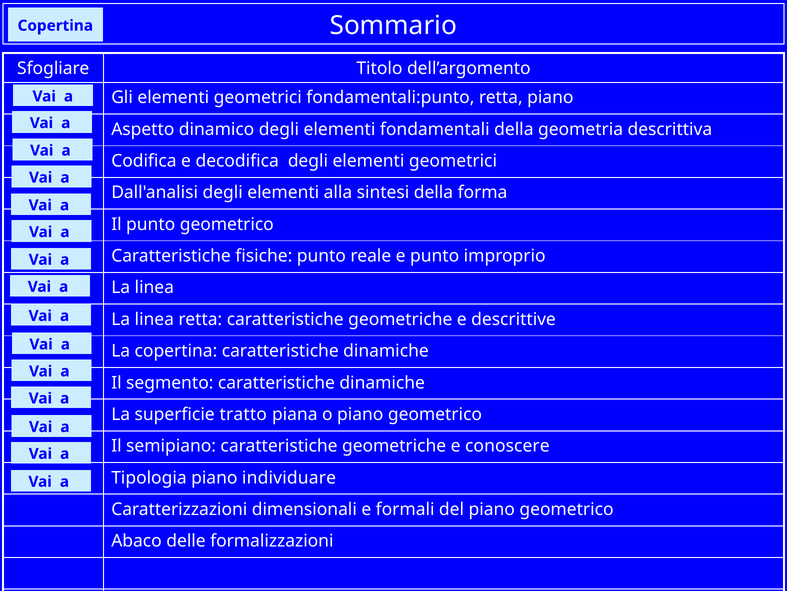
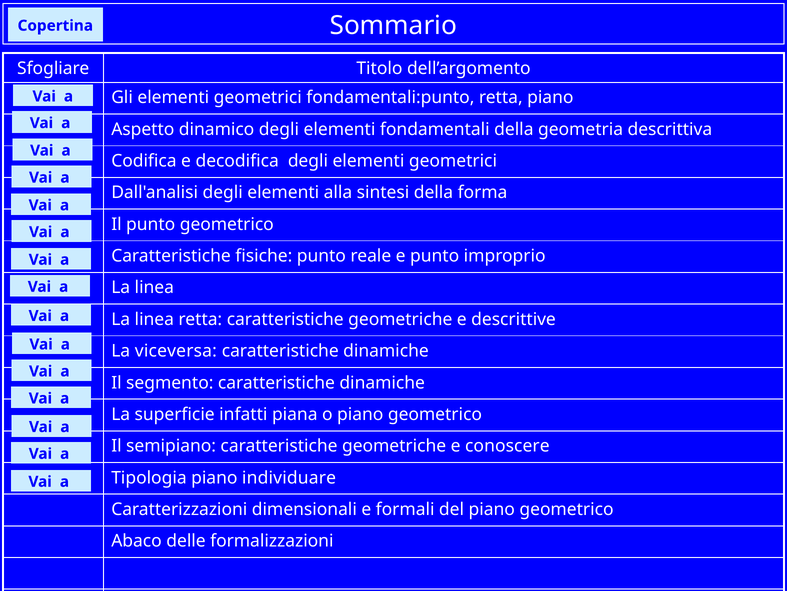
La copertina: copertina -> viceversa (176, 351)
tratto: tratto -> infatti (243, 414)
